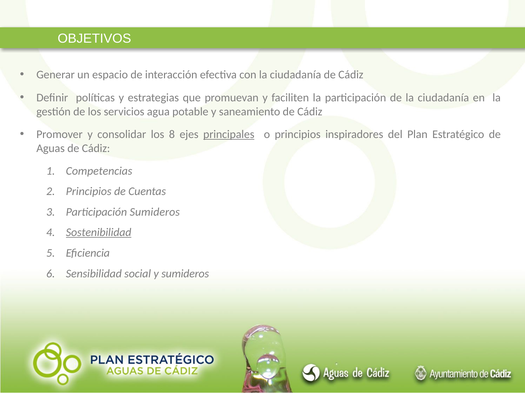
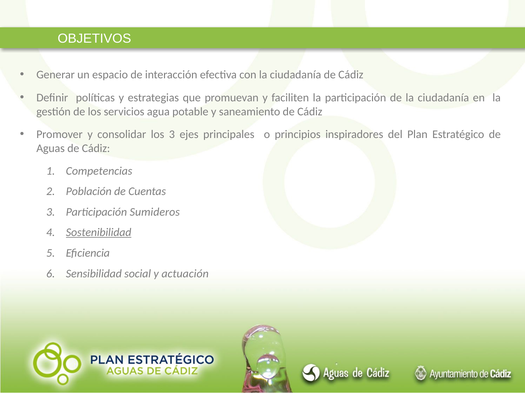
los 8: 8 -> 3 (172, 134)
principales underline: present -> none (229, 134)
Principios: Principios -> Población (89, 192)
y sumideros: sumideros -> actuación (185, 274)
